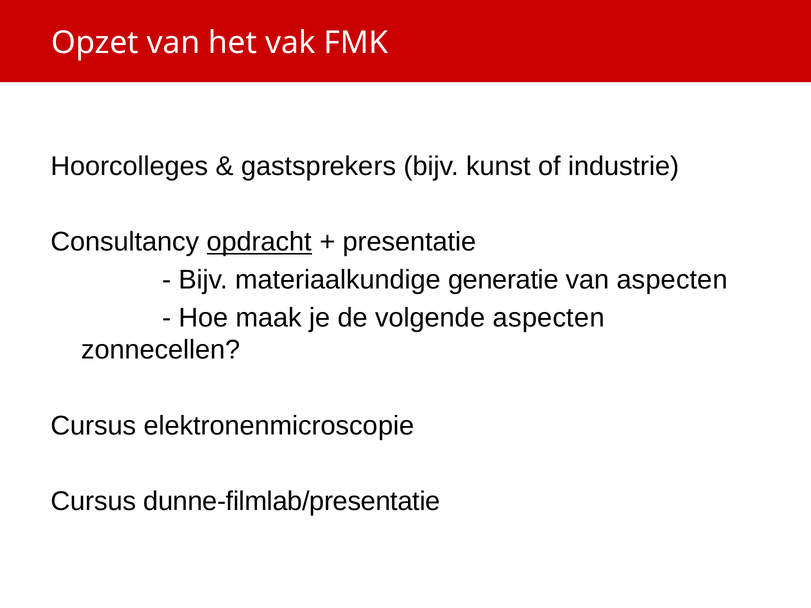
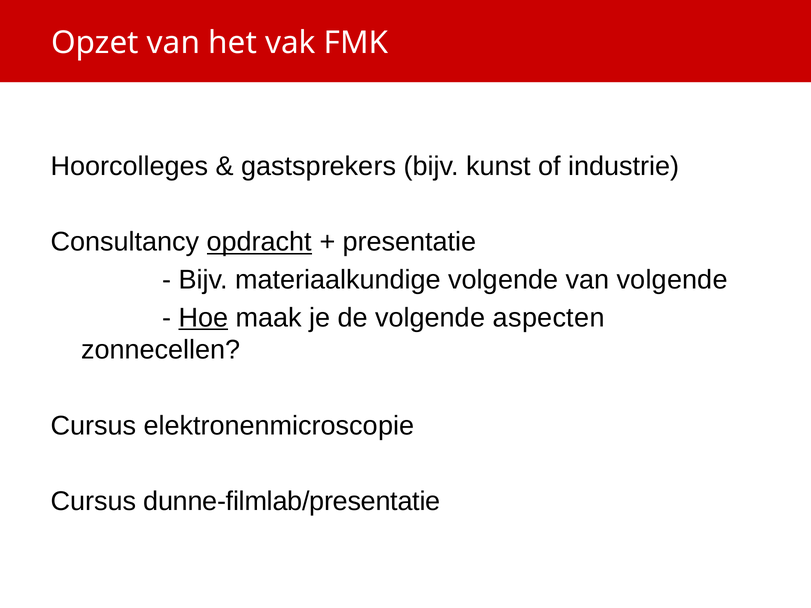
materiaalkundige generatie: generatie -> volgende (503, 280)
van aspecten: aspecten -> volgende (672, 280)
Hoe underline: none -> present (203, 318)
